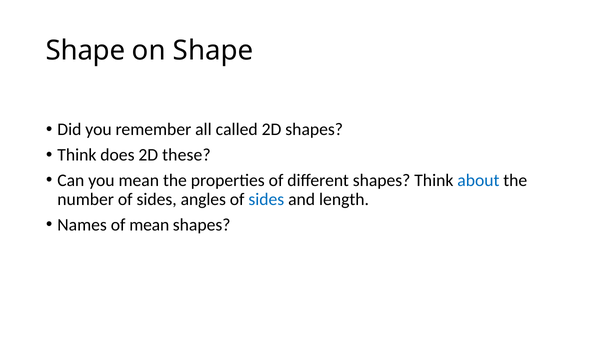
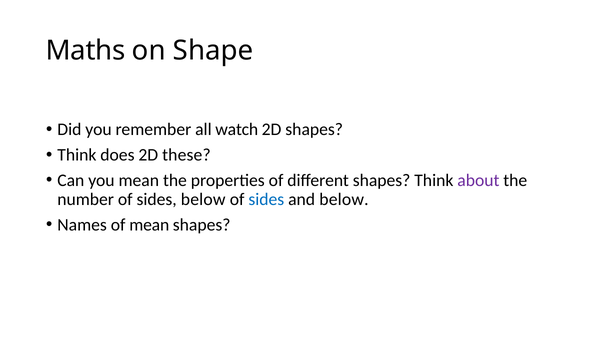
Shape: Shape -> Maths (86, 51)
called: called -> watch (237, 130)
about colour: blue -> purple (478, 180)
sides angles: angles -> below (203, 199)
and length: length -> below (344, 199)
